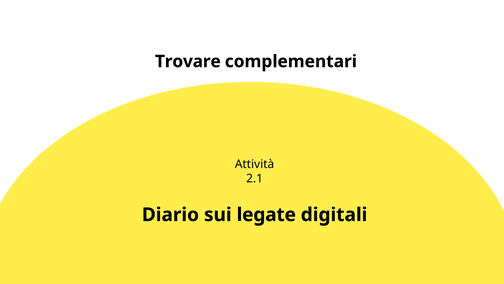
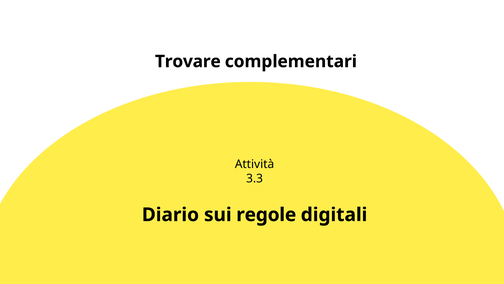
2.1: 2.1 -> 3.3 (255, 178)
legate: legate -> regole (266, 214)
